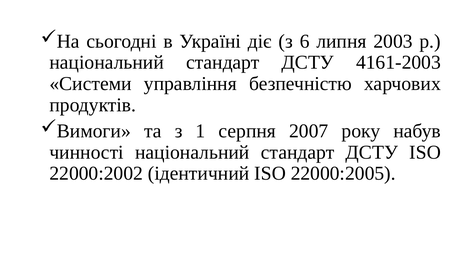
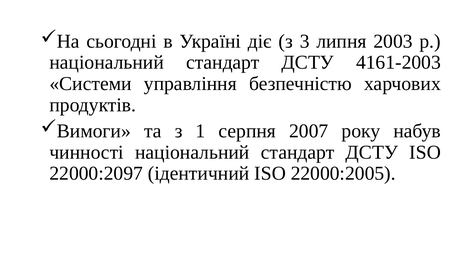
6: 6 -> 3 (305, 41)
22000:2002: 22000:2002 -> 22000:2097 (96, 173)
